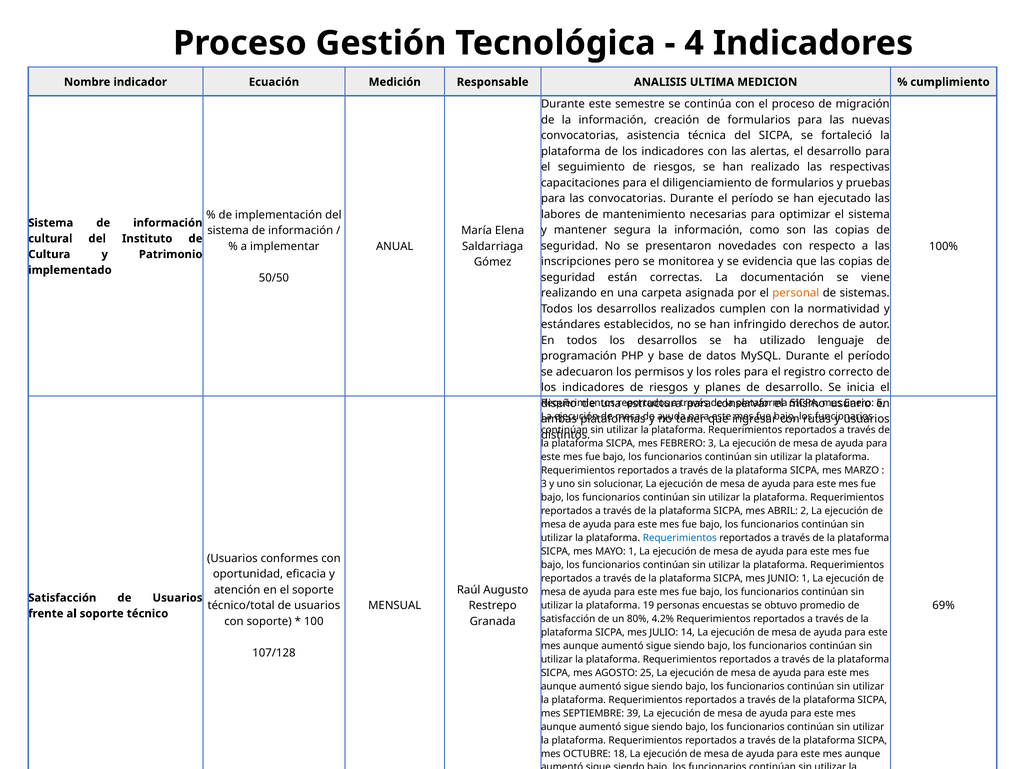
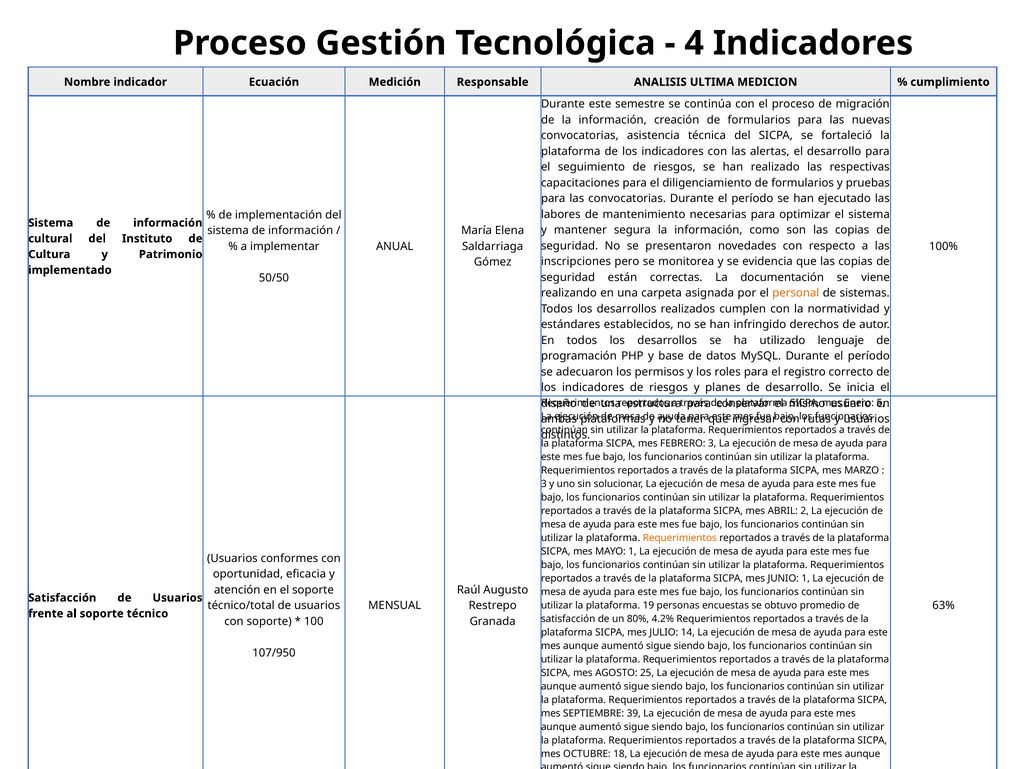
Requerimientos colour: blue -> orange (680, 538)
69%: 69% -> 63% (943, 606)
107/128: 107/128 -> 107/950 (274, 653)
